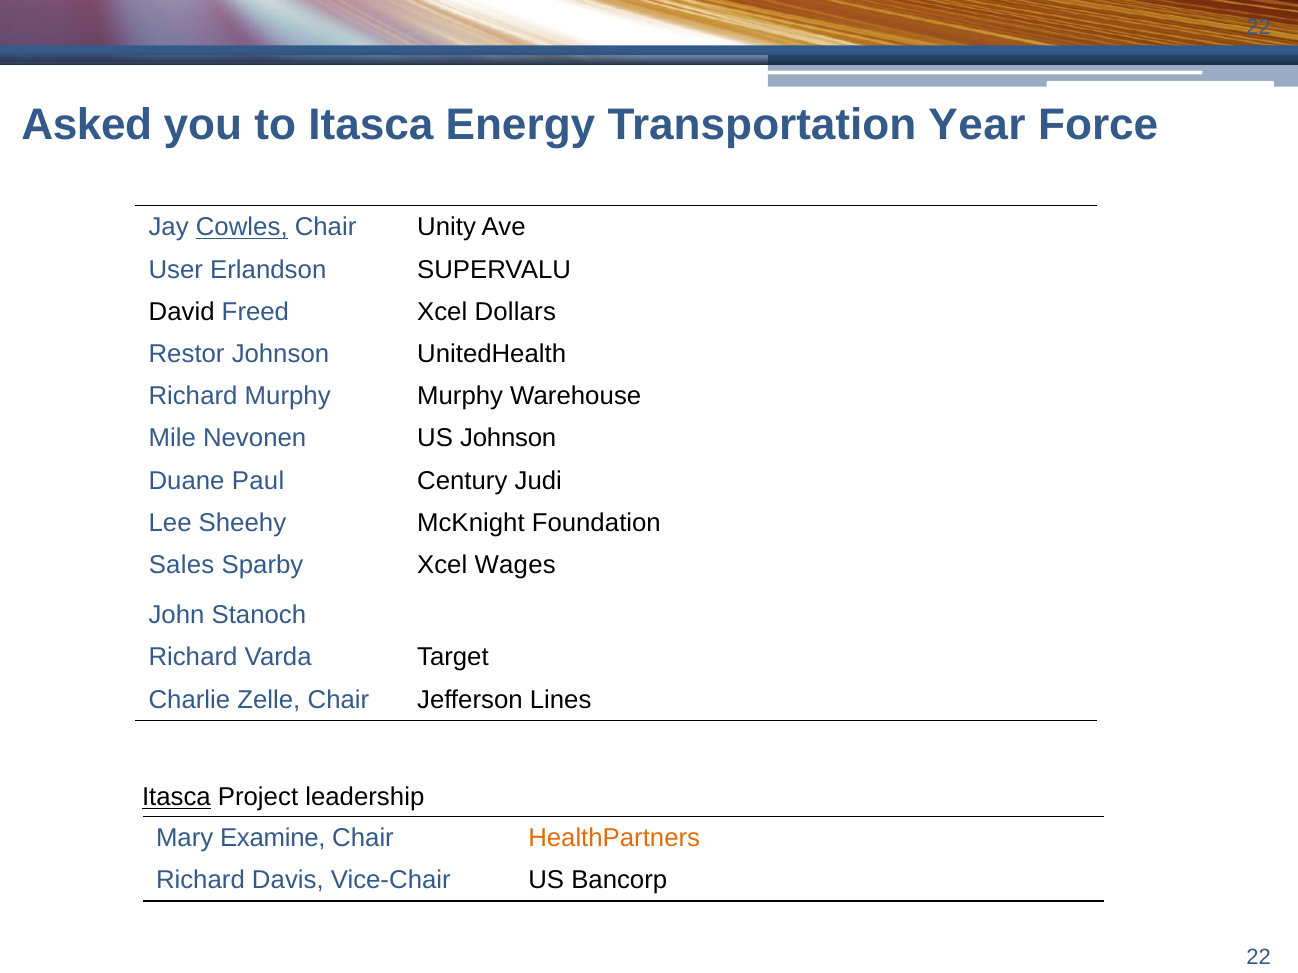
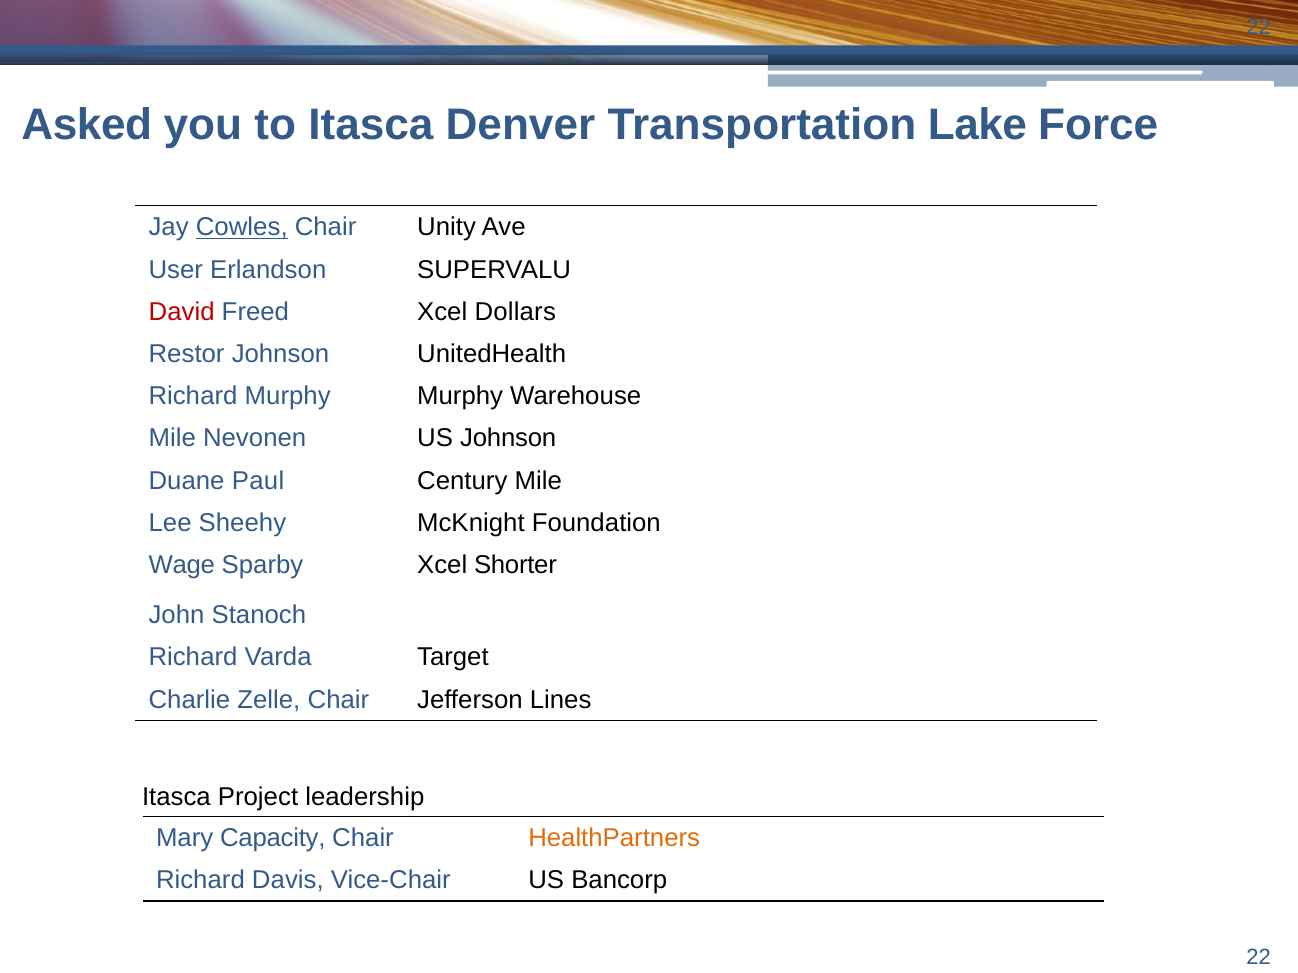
Energy: Energy -> Denver (520, 125)
Year: Year -> Lake (977, 125)
David colour: black -> red (182, 312)
Century Judi: Judi -> Mile (538, 481)
Sales: Sales -> Wage (182, 565)
Wages: Wages -> Shorter (515, 565)
Itasca underline: present -> none (176, 798)
Examine: Examine -> Capacity (273, 839)
